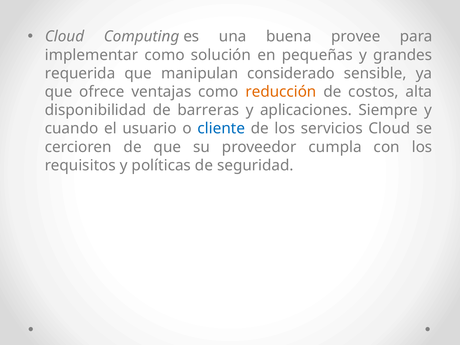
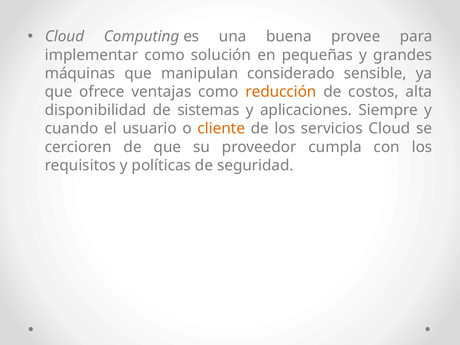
requerida: requerida -> máquinas (80, 73)
barreras: barreras -> sistemas (208, 110)
cliente colour: blue -> orange (221, 129)
